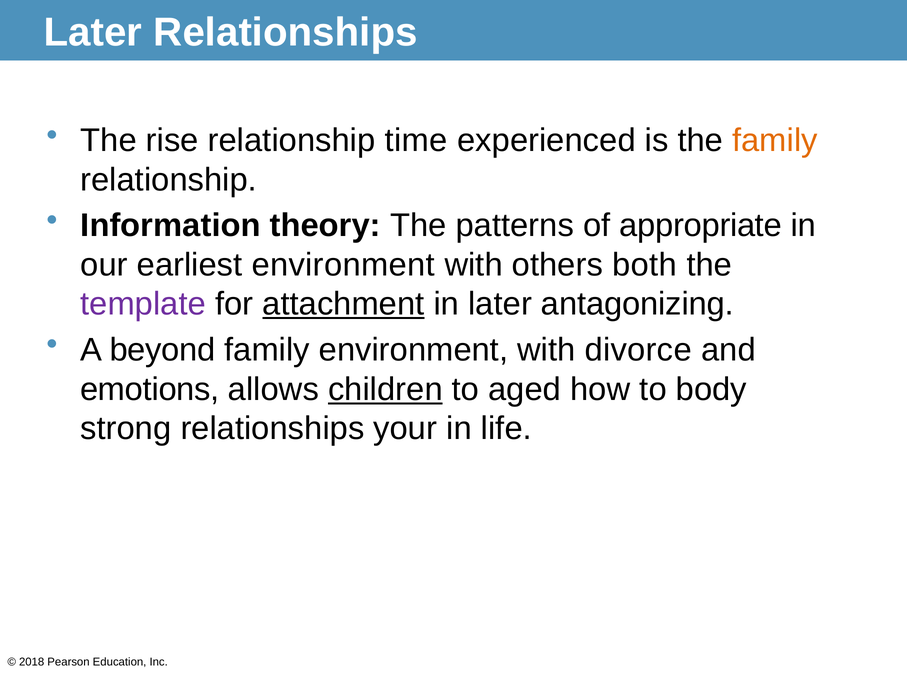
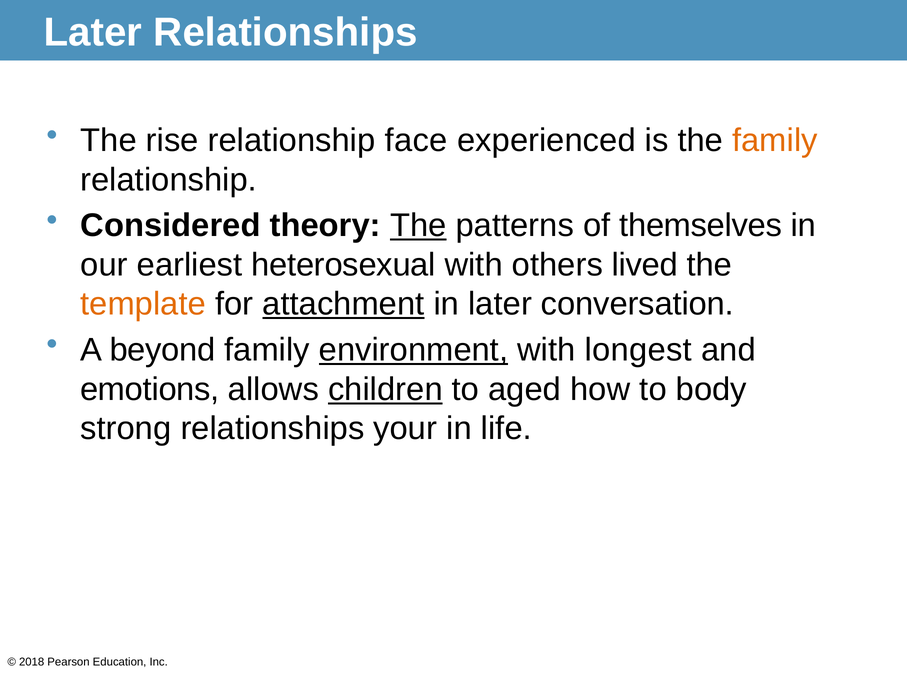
time: time -> face (416, 141)
Information: Information -> Considered (171, 226)
The underline: none -> present (418, 226)
appropriate: appropriate -> themselves (701, 226)
earliest environment: environment -> heterosexual (344, 265)
both: both -> lived (645, 265)
template colour: purple -> orange (143, 304)
antagonizing: antagonizing -> conversation (637, 304)
environment underline: none -> present (413, 350)
divorce: divorce -> longest (638, 350)
